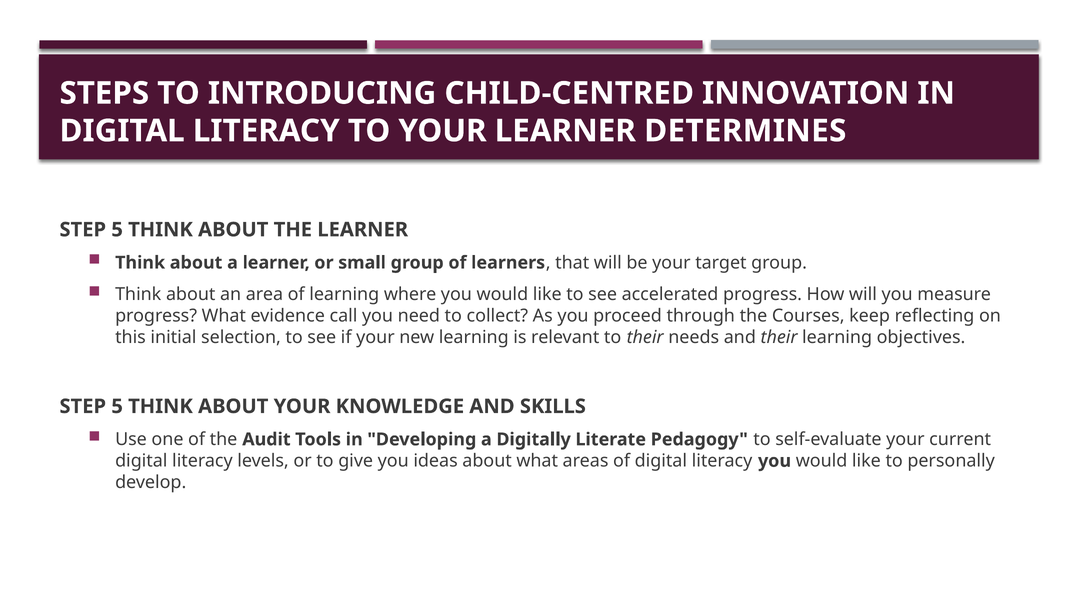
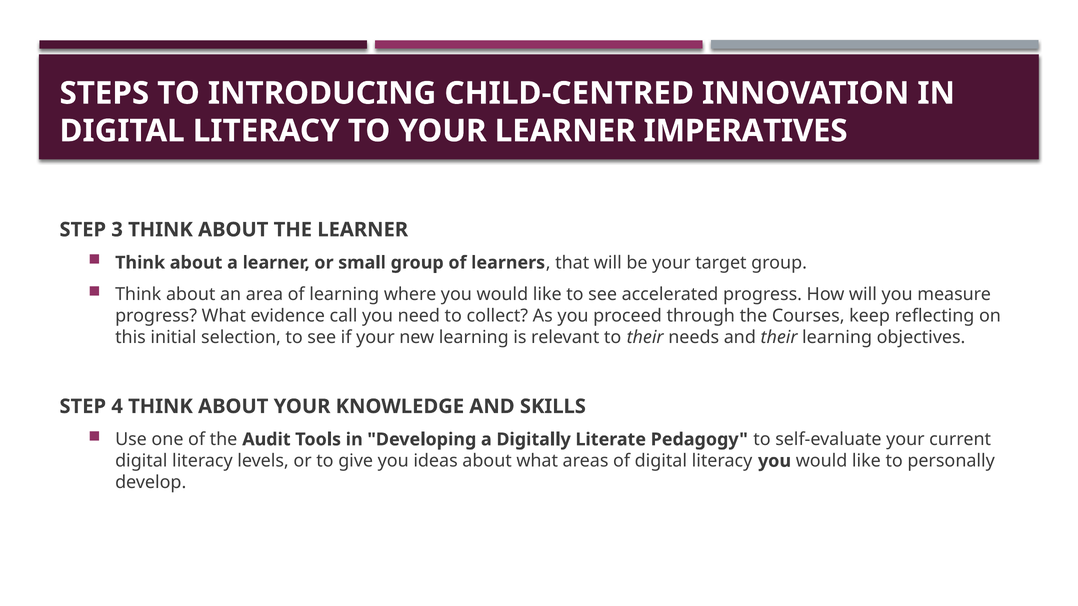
DETERMINES: DETERMINES -> IMPERATIVES (746, 131)
5: 5 -> 3 (117, 230)
5: 5 -> 4 (117, 407)
